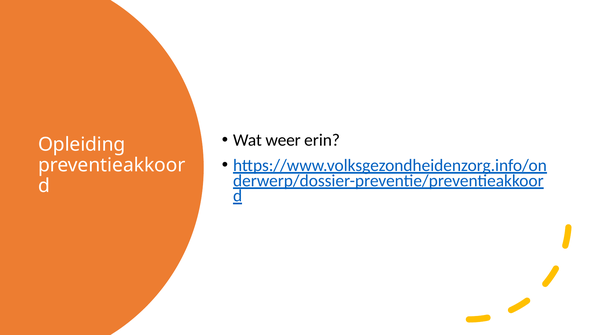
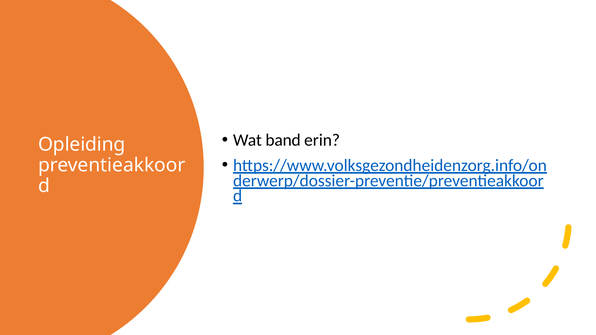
weer: weer -> band (283, 140)
